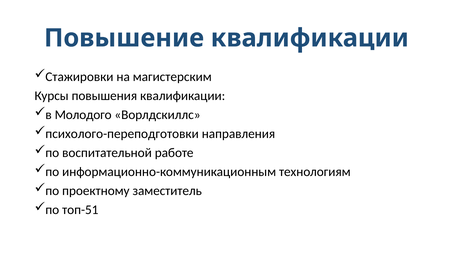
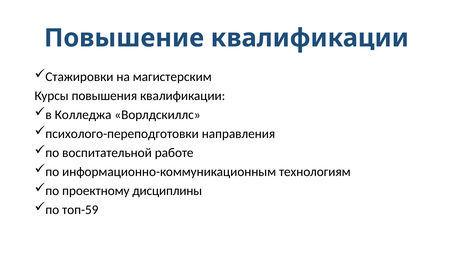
Молодого: Молодого -> Колледжа (83, 115)
заместитель: заместитель -> дисциплины (167, 191)
топ-51: топ-51 -> топ-59 (80, 210)
